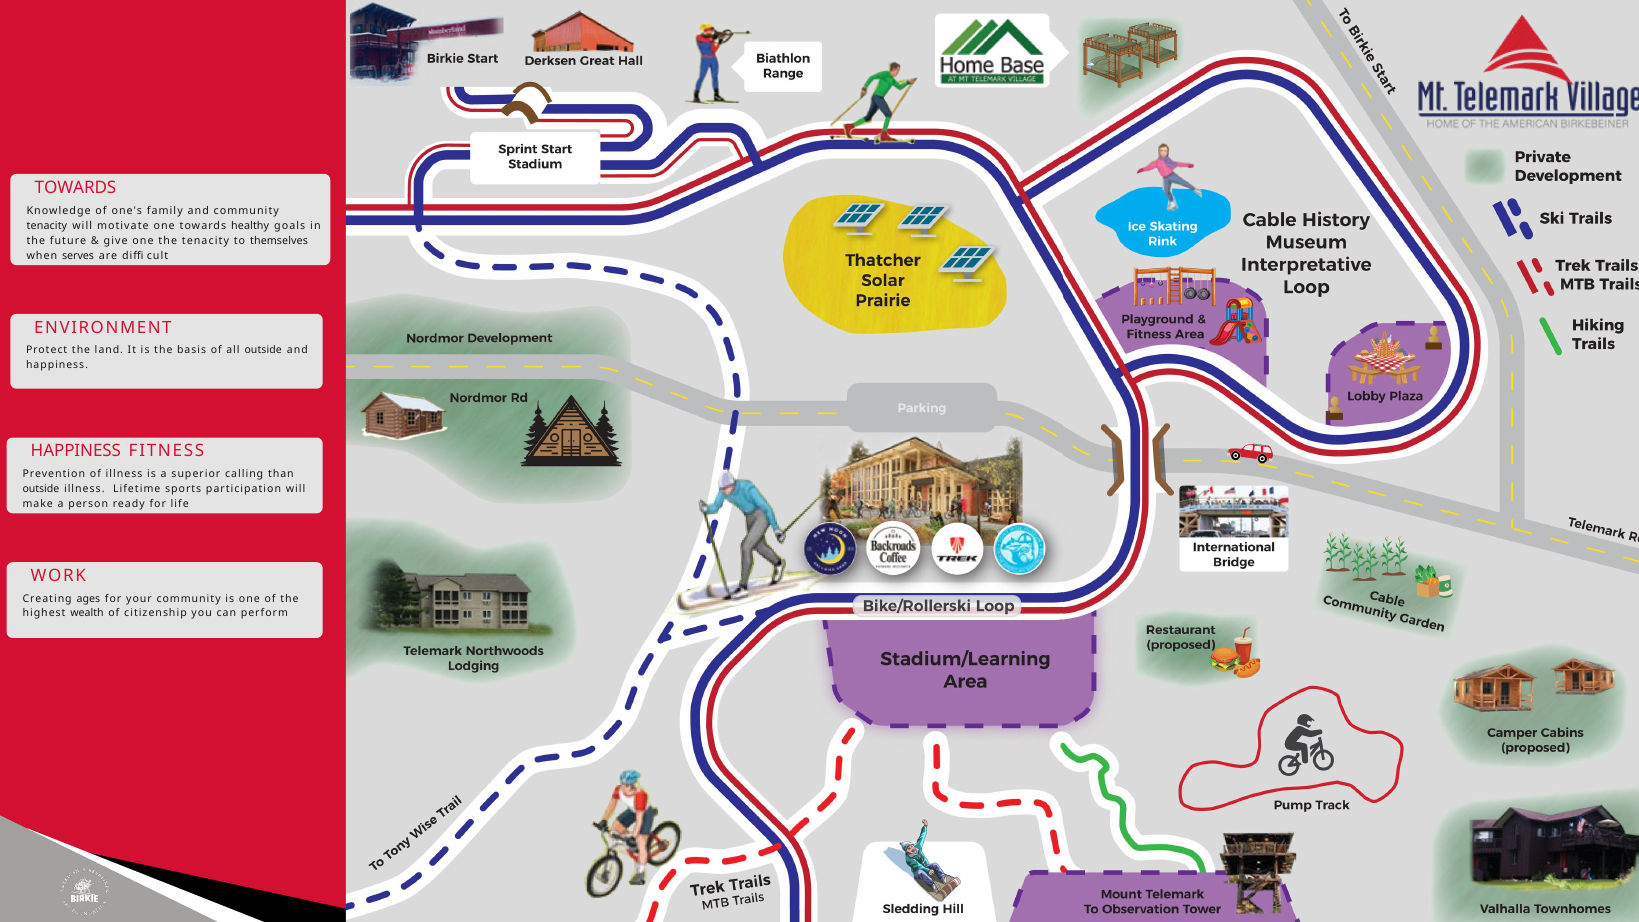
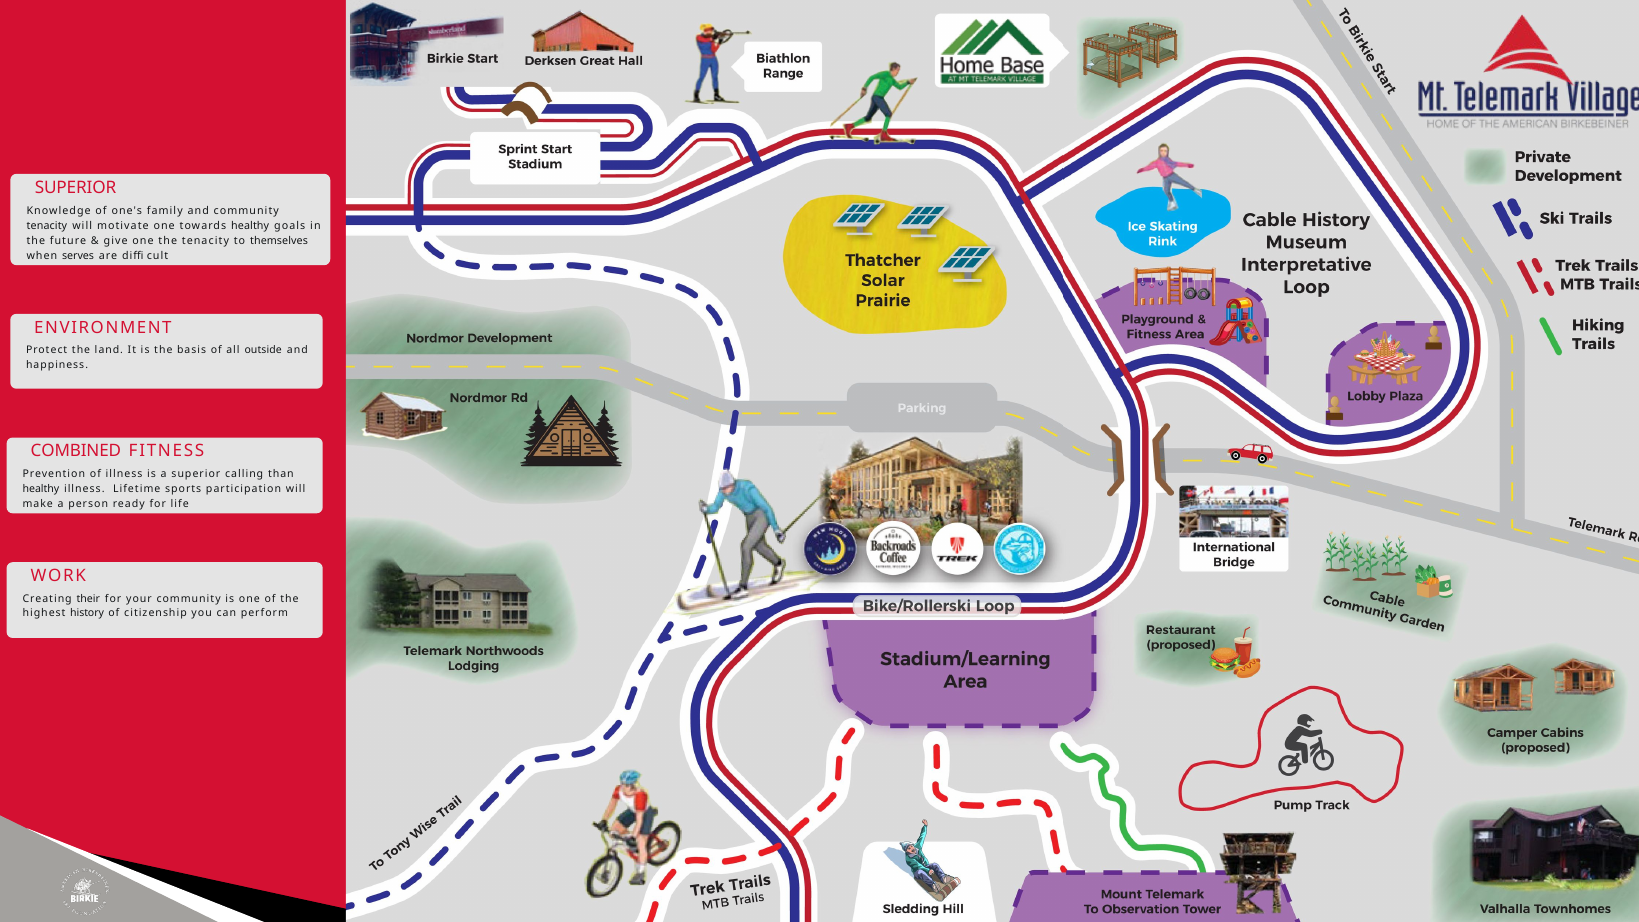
TOWARDS: TOWARDS -> SUPERIOR (76, 188)
HAPPINESS: HAPPINESS -> COMBINED (76, 451)
outside: outside -> healthy (41, 489)
ages: ages -> their (88, 599)
wealth: wealth -> history (87, 613)
